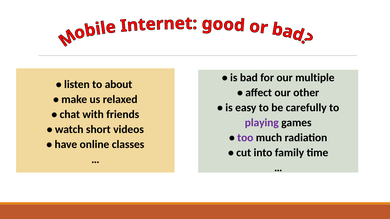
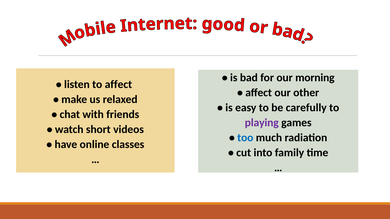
multiple: multiple -> morning (315, 78)
to about: about -> affect (118, 85)
too colour: purple -> blue (245, 138)
